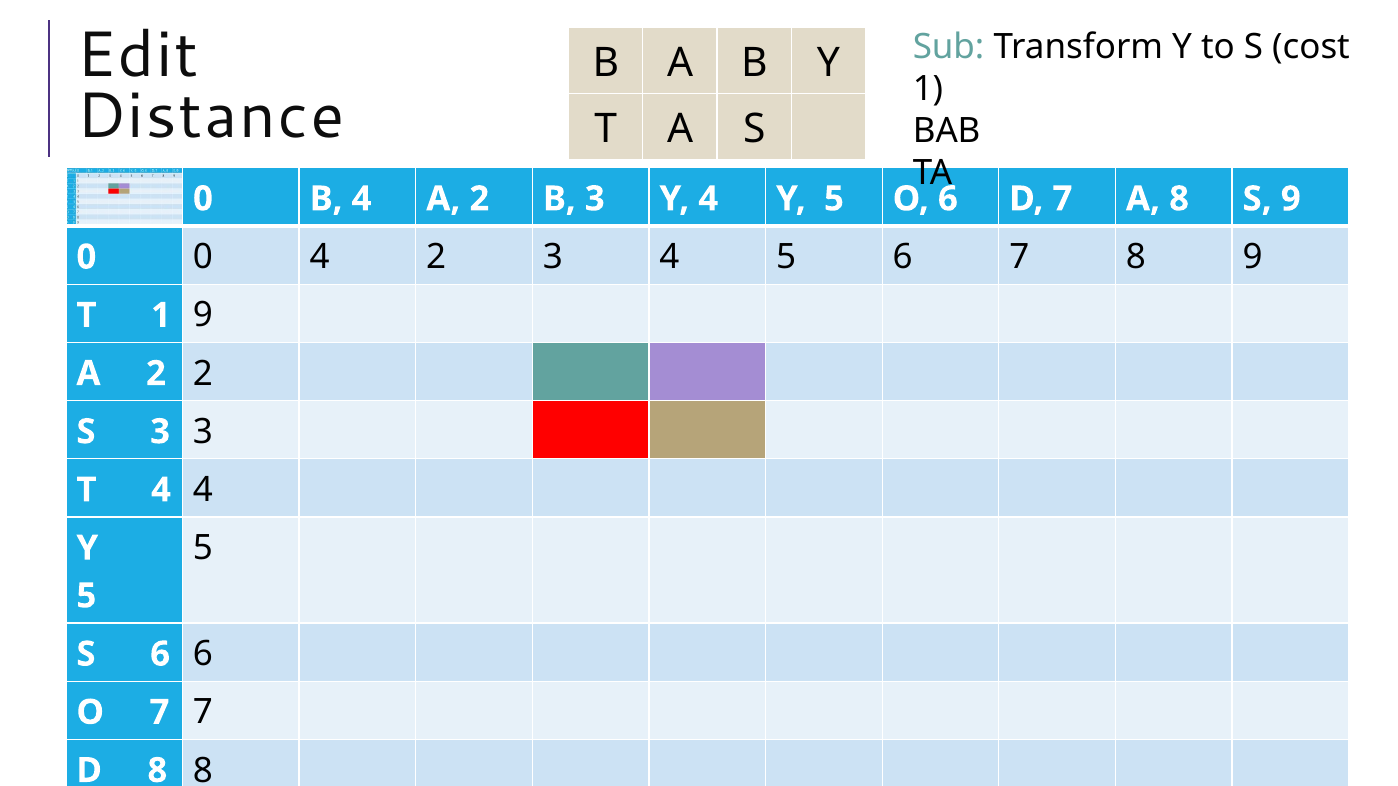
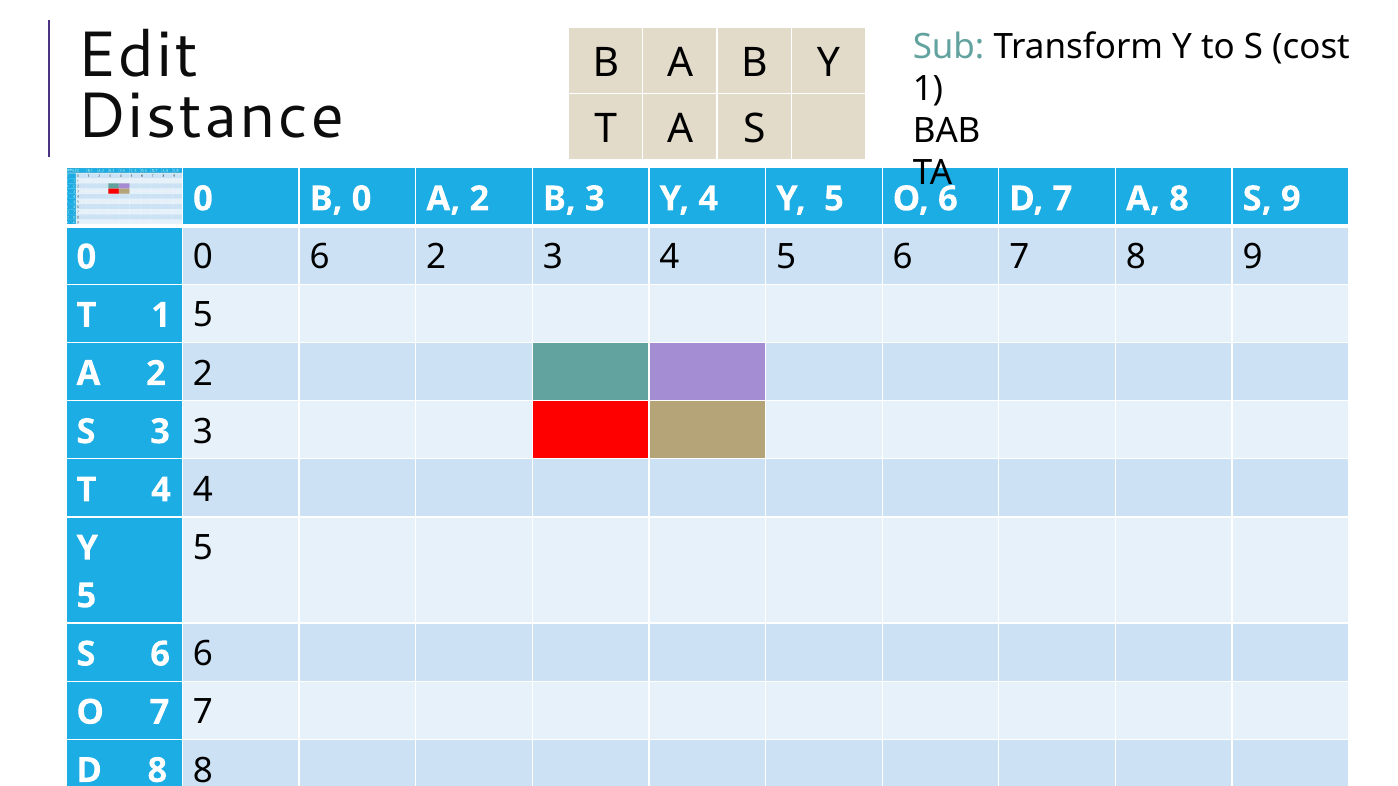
B 4: 4 -> 0 (362, 199)
4: 4 -> 6 (320, 257)
1 9: 9 -> 5 (203, 315)
